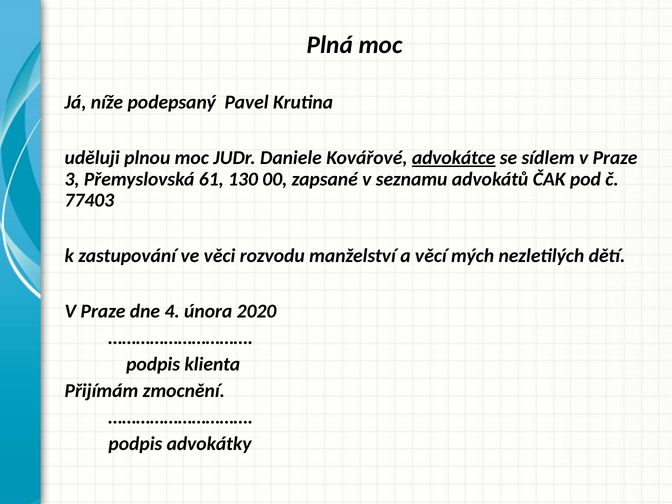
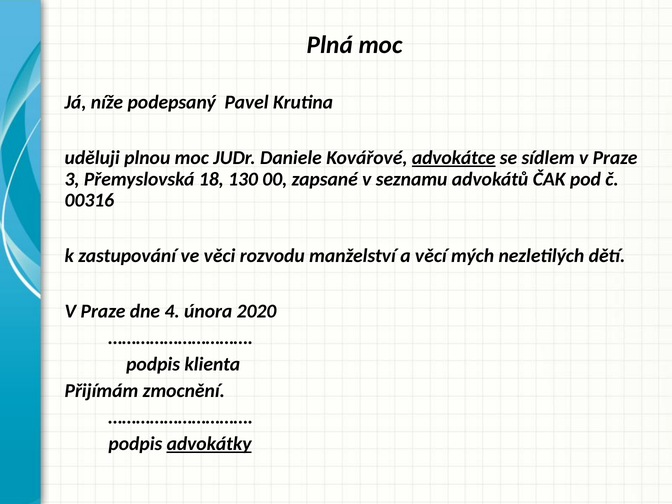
61: 61 -> 18 (211, 179)
77403: 77403 -> 00316 (89, 200)
advokátky underline: none -> present (209, 444)
